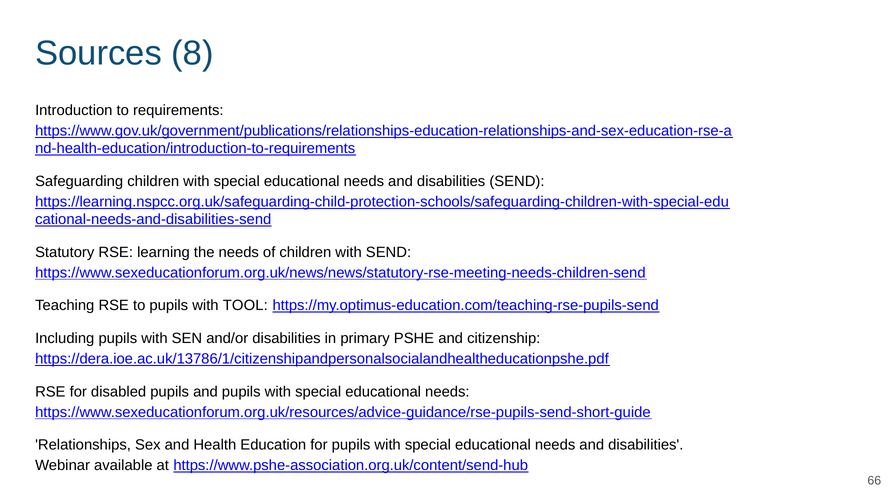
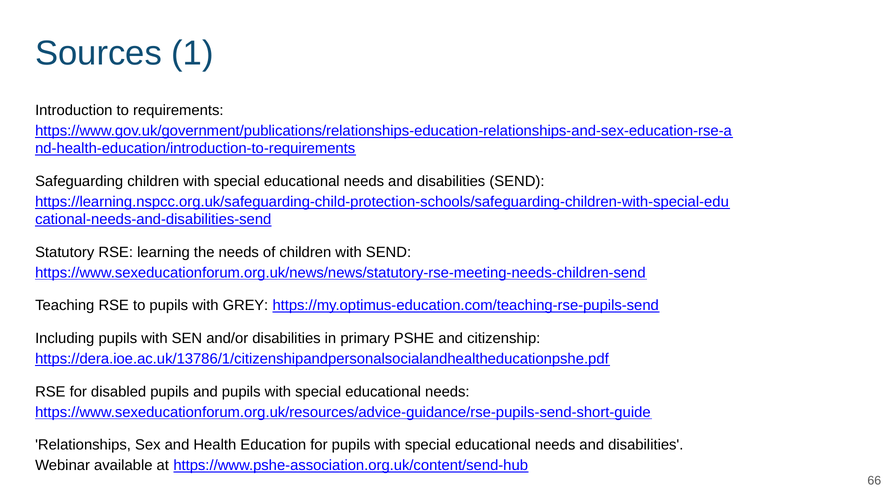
8: 8 -> 1 (192, 53)
TOOL: TOOL -> GREY (245, 305)
